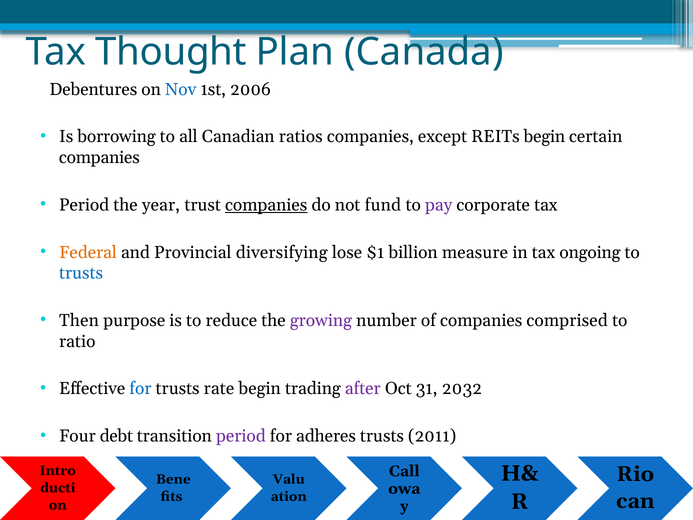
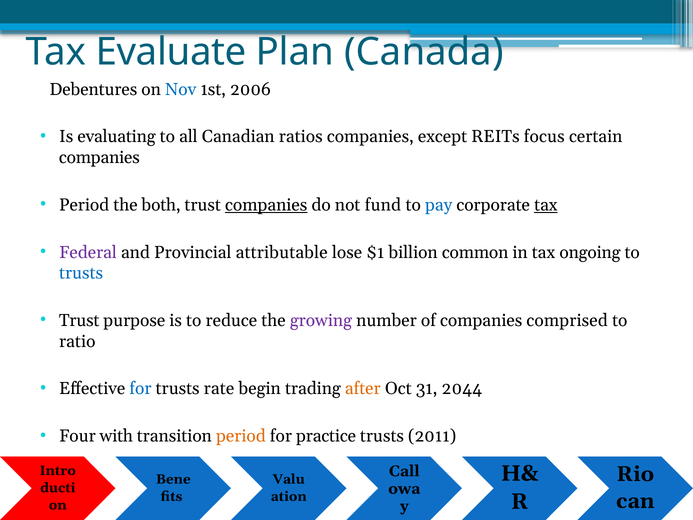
Thought: Thought -> Evaluate (171, 52)
borrowing: borrowing -> evaluating (116, 137)
REITs begin: begin -> focus (544, 137)
year: year -> both (161, 205)
pay colour: purple -> blue (439, 205)
tax underline: none -> present (546, 205)
Federal colour: orange -> purple (88, 252)
diversifying: diversifying -> attributable (282, 252)
measure: measure -> common (475, 252)
Then: Then -> Trust (79, 320)
after colour: purple -> orange (363, 389)
2032: 2032 -> 2044 (462, 389)
debt: debt -> with (116, 436)
period colour: purple -> orange (241, 436)
adheres: adheres -> practice (326, 436)
